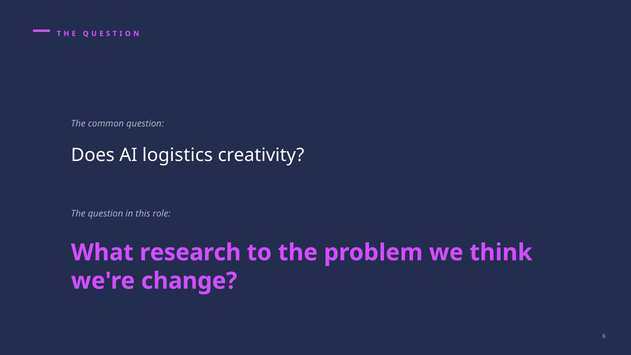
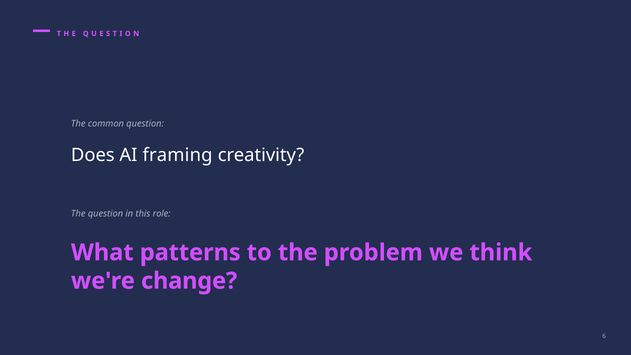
logistics: logistics -> framing (178, 155)
research: research -> patterns (190, 252)
